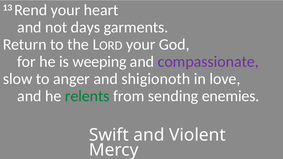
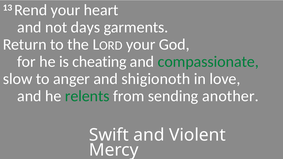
weeping: weeping -> cheating (99, 62)
compassionate colour: purple -> green (208, 62)
enemies: enemies -> another (230, 96)
